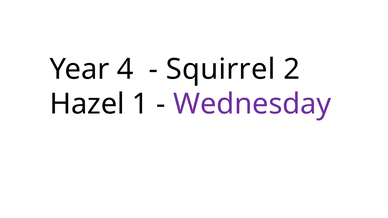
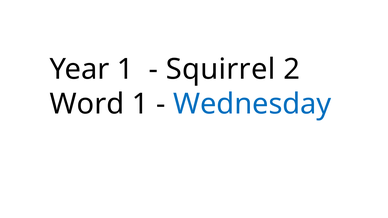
Year 4: 4 -> 1 (125, 69)
Hazel: Hazel -> Word (87, 104)
Wednesday colour: purple -> blue (252, 104)
